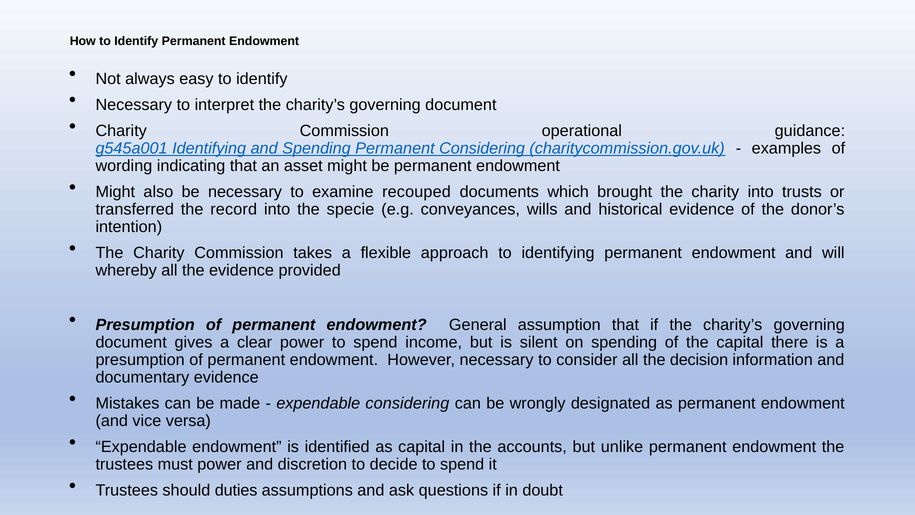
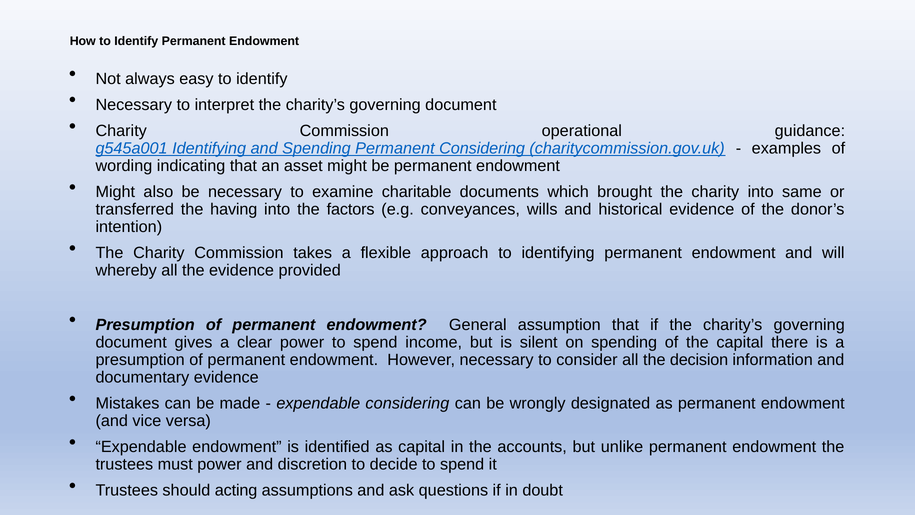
recouped: recouped -> charitable (417, 192)
trusts: trusts -> same (802, 192)
record: record -> having (234, 209)
specie: specie -> factors (351, 209)
duties: duties -> acting (236, 490)
